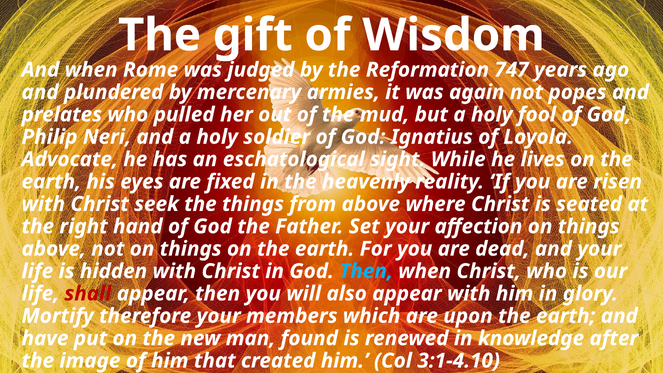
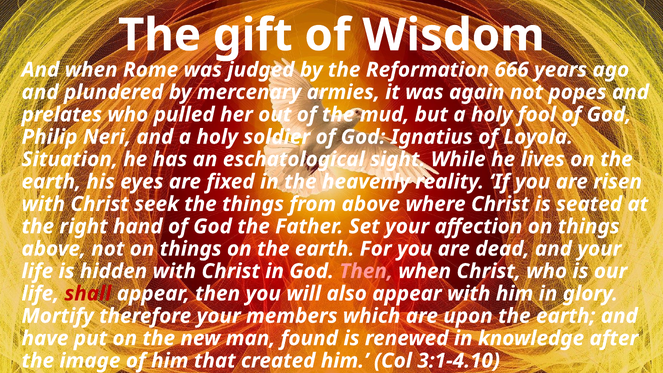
747: 747 -> 666 (512, 70)
Advocate: Advocate -> Situation (70, 159)
Then colour: light blue -> pink (366, 271)
